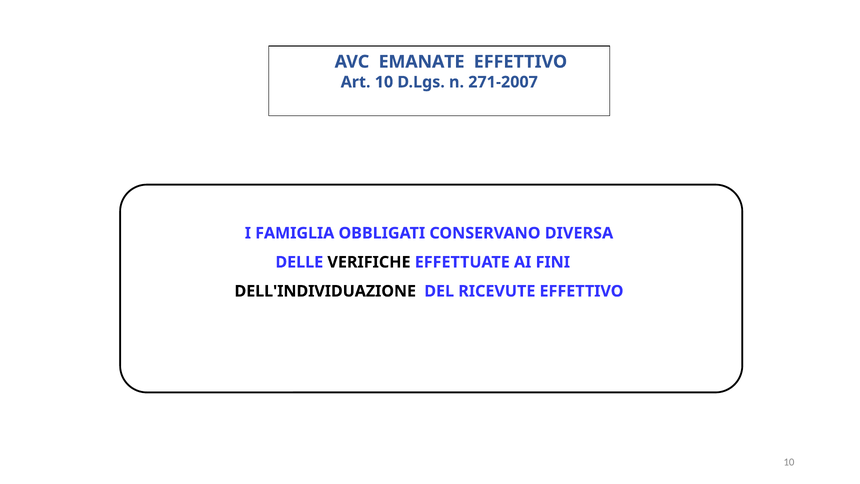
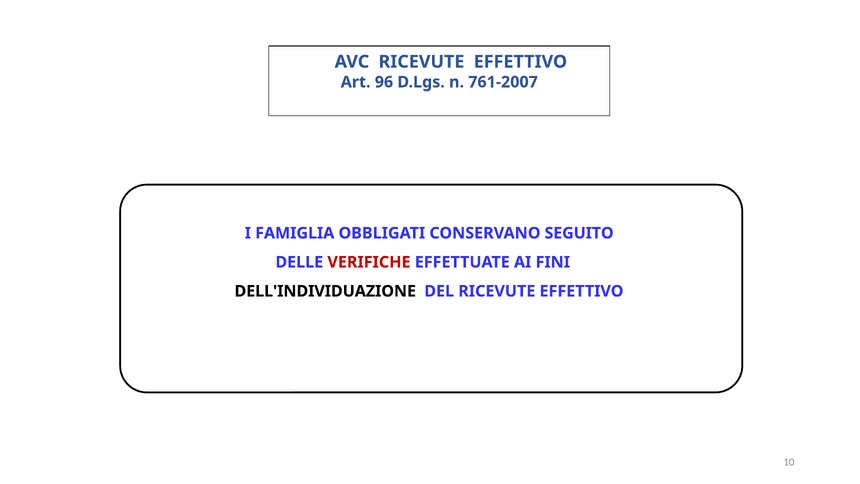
AVC EMANATE: EMANATE -> RICEVUTE (421, 62)
Art 10: 10 -> 96 (384, 82)
271-2007: 271-2007 -> 761-2007 (503, 82)
DIVERSA: DIVERSA -> SEGUITO (579, 233)
VERIFICHE colour: black -> red (369, 262)
